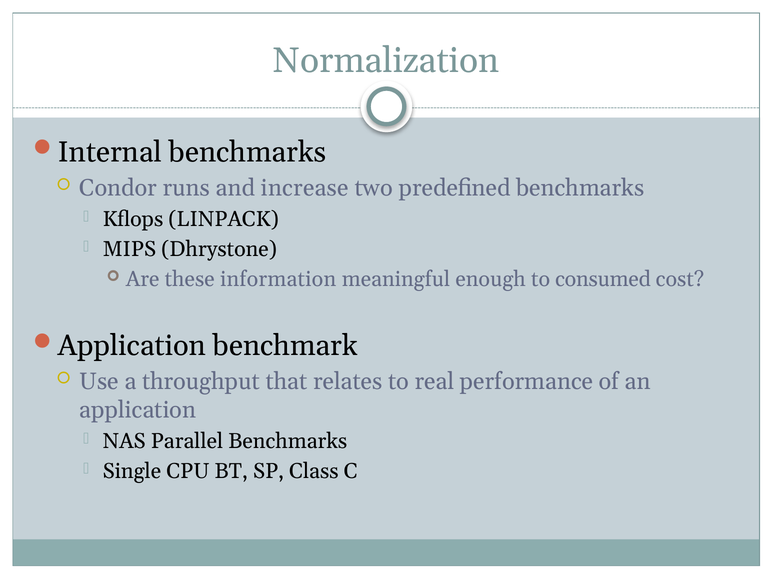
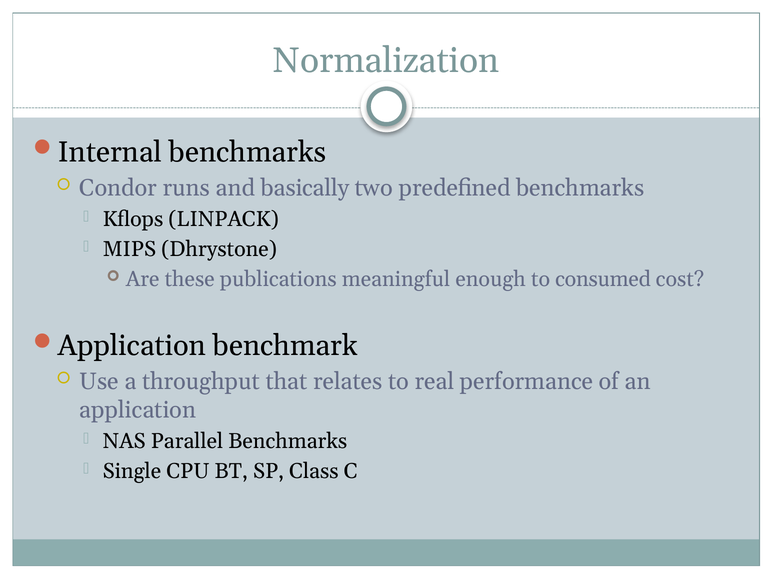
increase: increase -> basically (305, 188)
information: information -> publications (278, 280)
